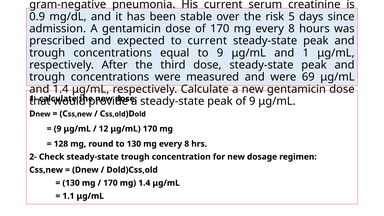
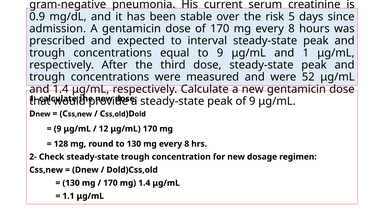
to current: current -> interval (207, 41)
69: 69 -> 52 (308, 77)
